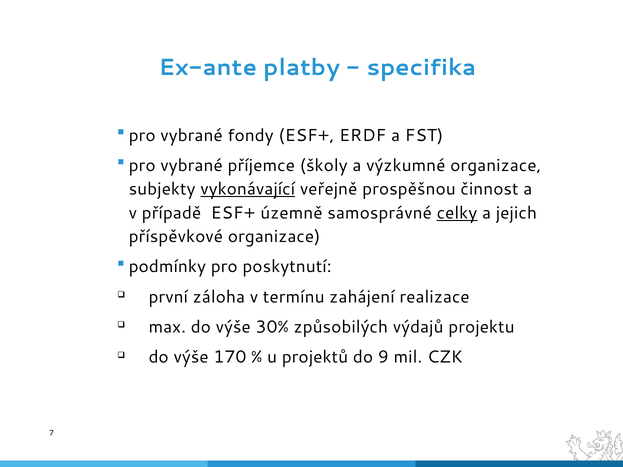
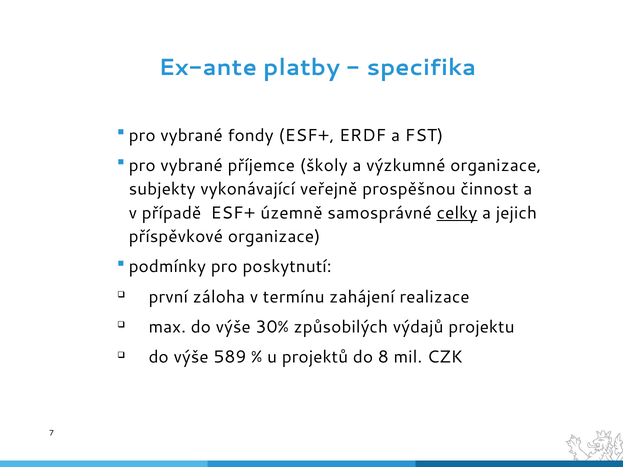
vykonávající underline: present -> none (248, 189)
170: 170 -> 589 (230, 357)
9: 9 -> 8 (383, 357)
